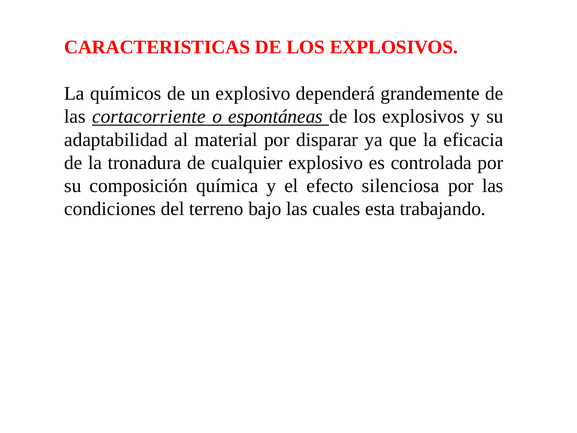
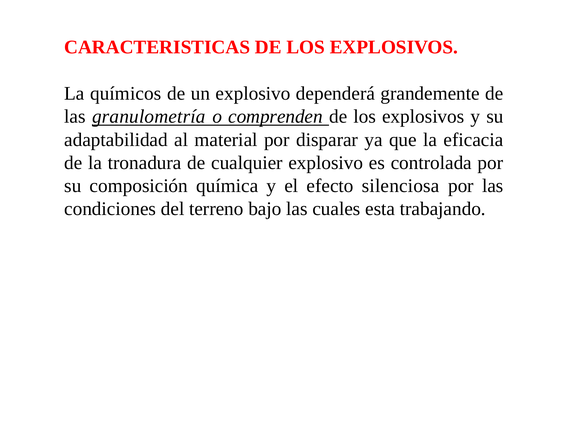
cortacorriente: cortacorriente -> granulometría (149, 117)
espontáneas: espontáneas -> comprenden (275, 117)
